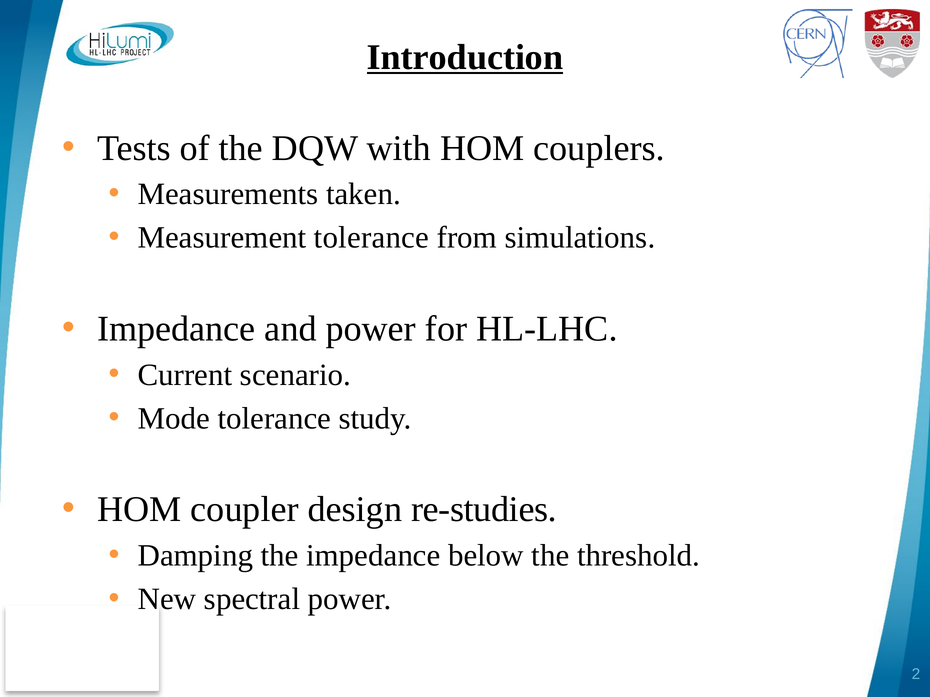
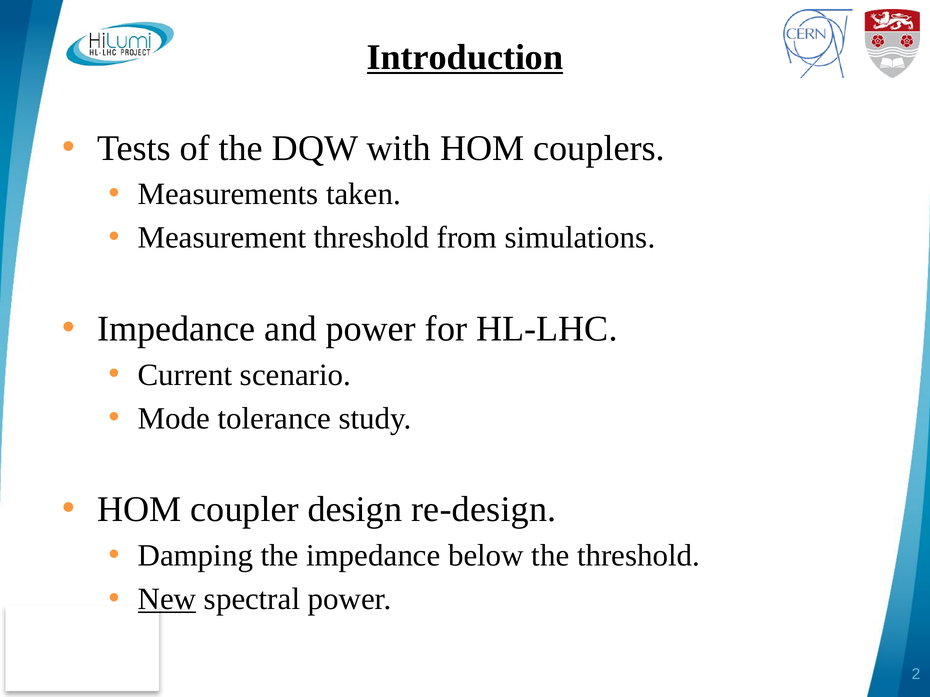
Measurement tolerance: tolerance -> threshold (372, 238)
re-studies: re-studies -> re-design (484, 510)
New underline: none -> present (167, 599)
